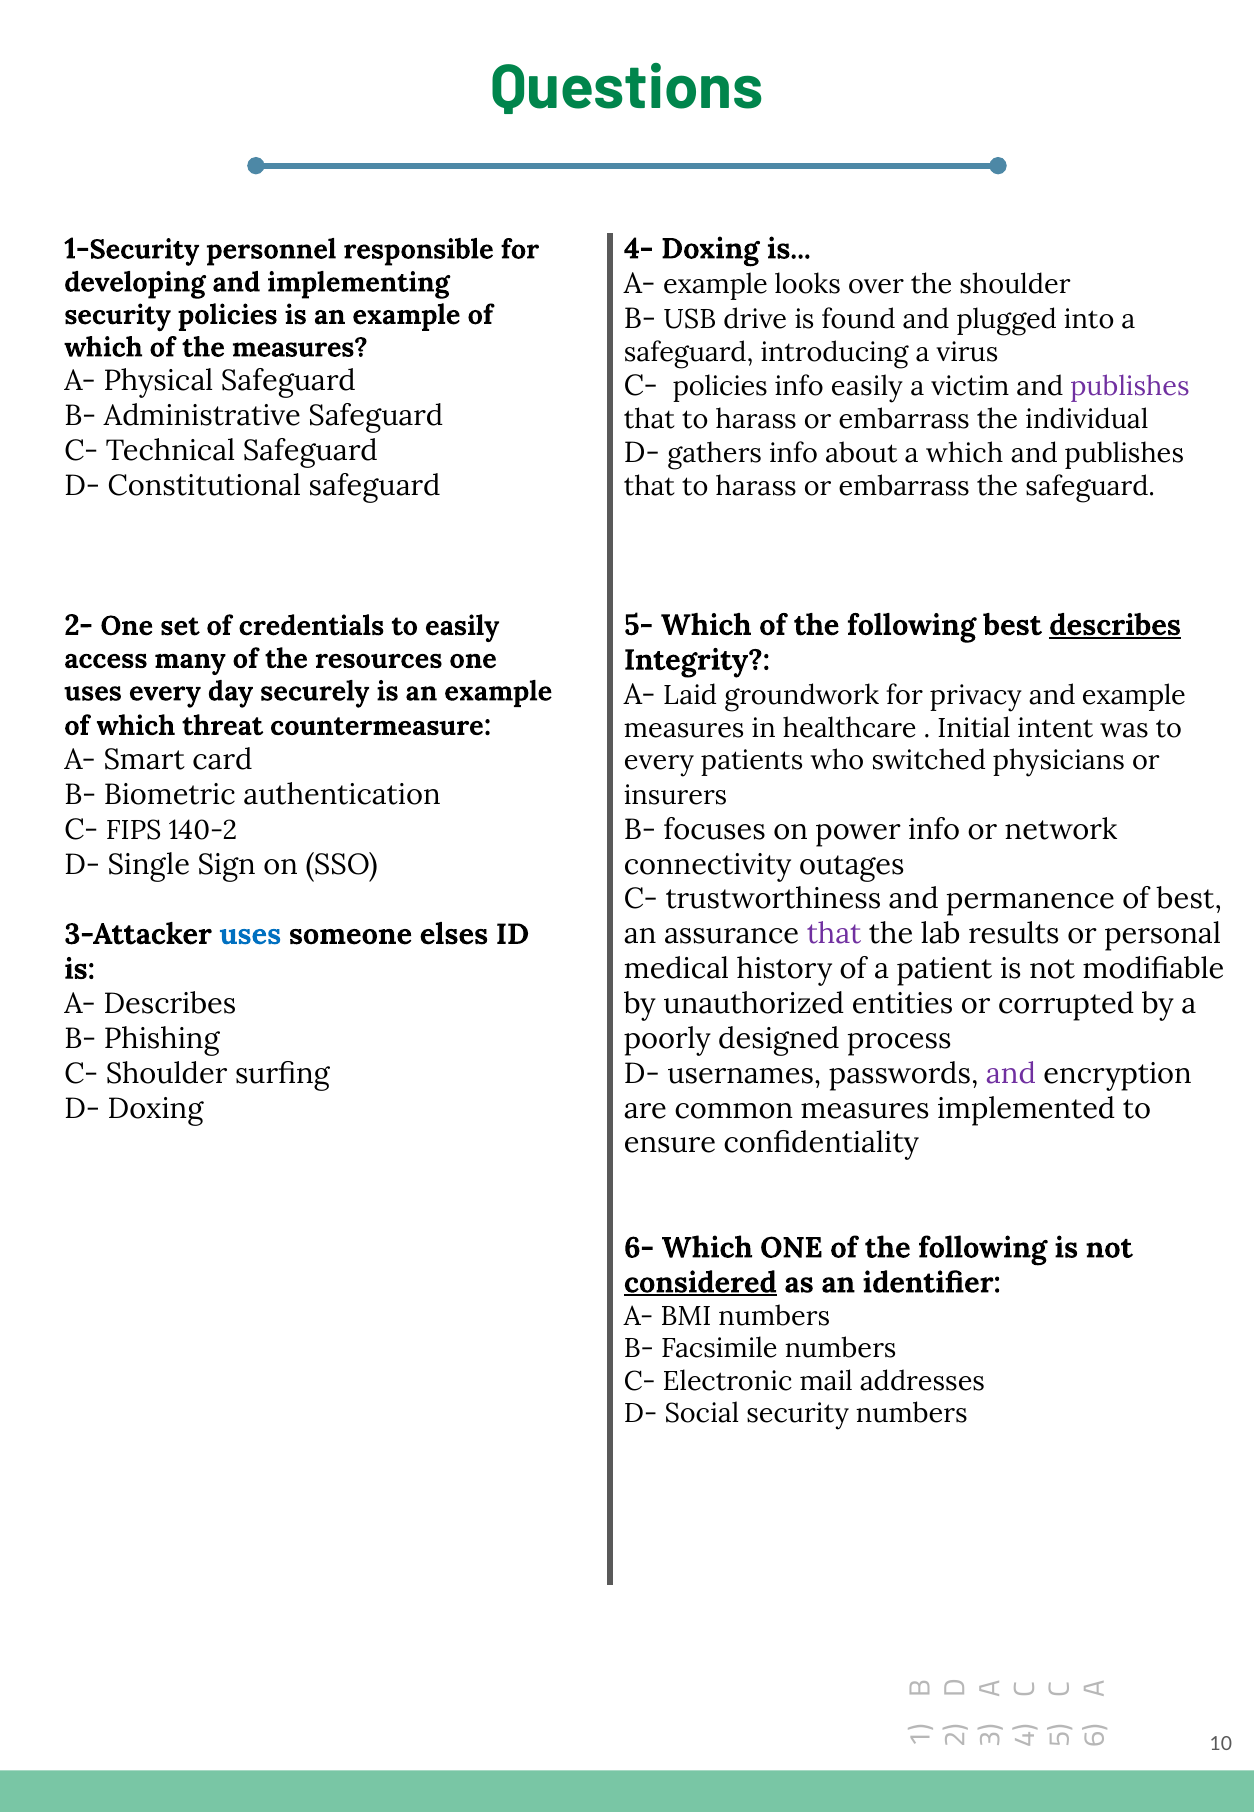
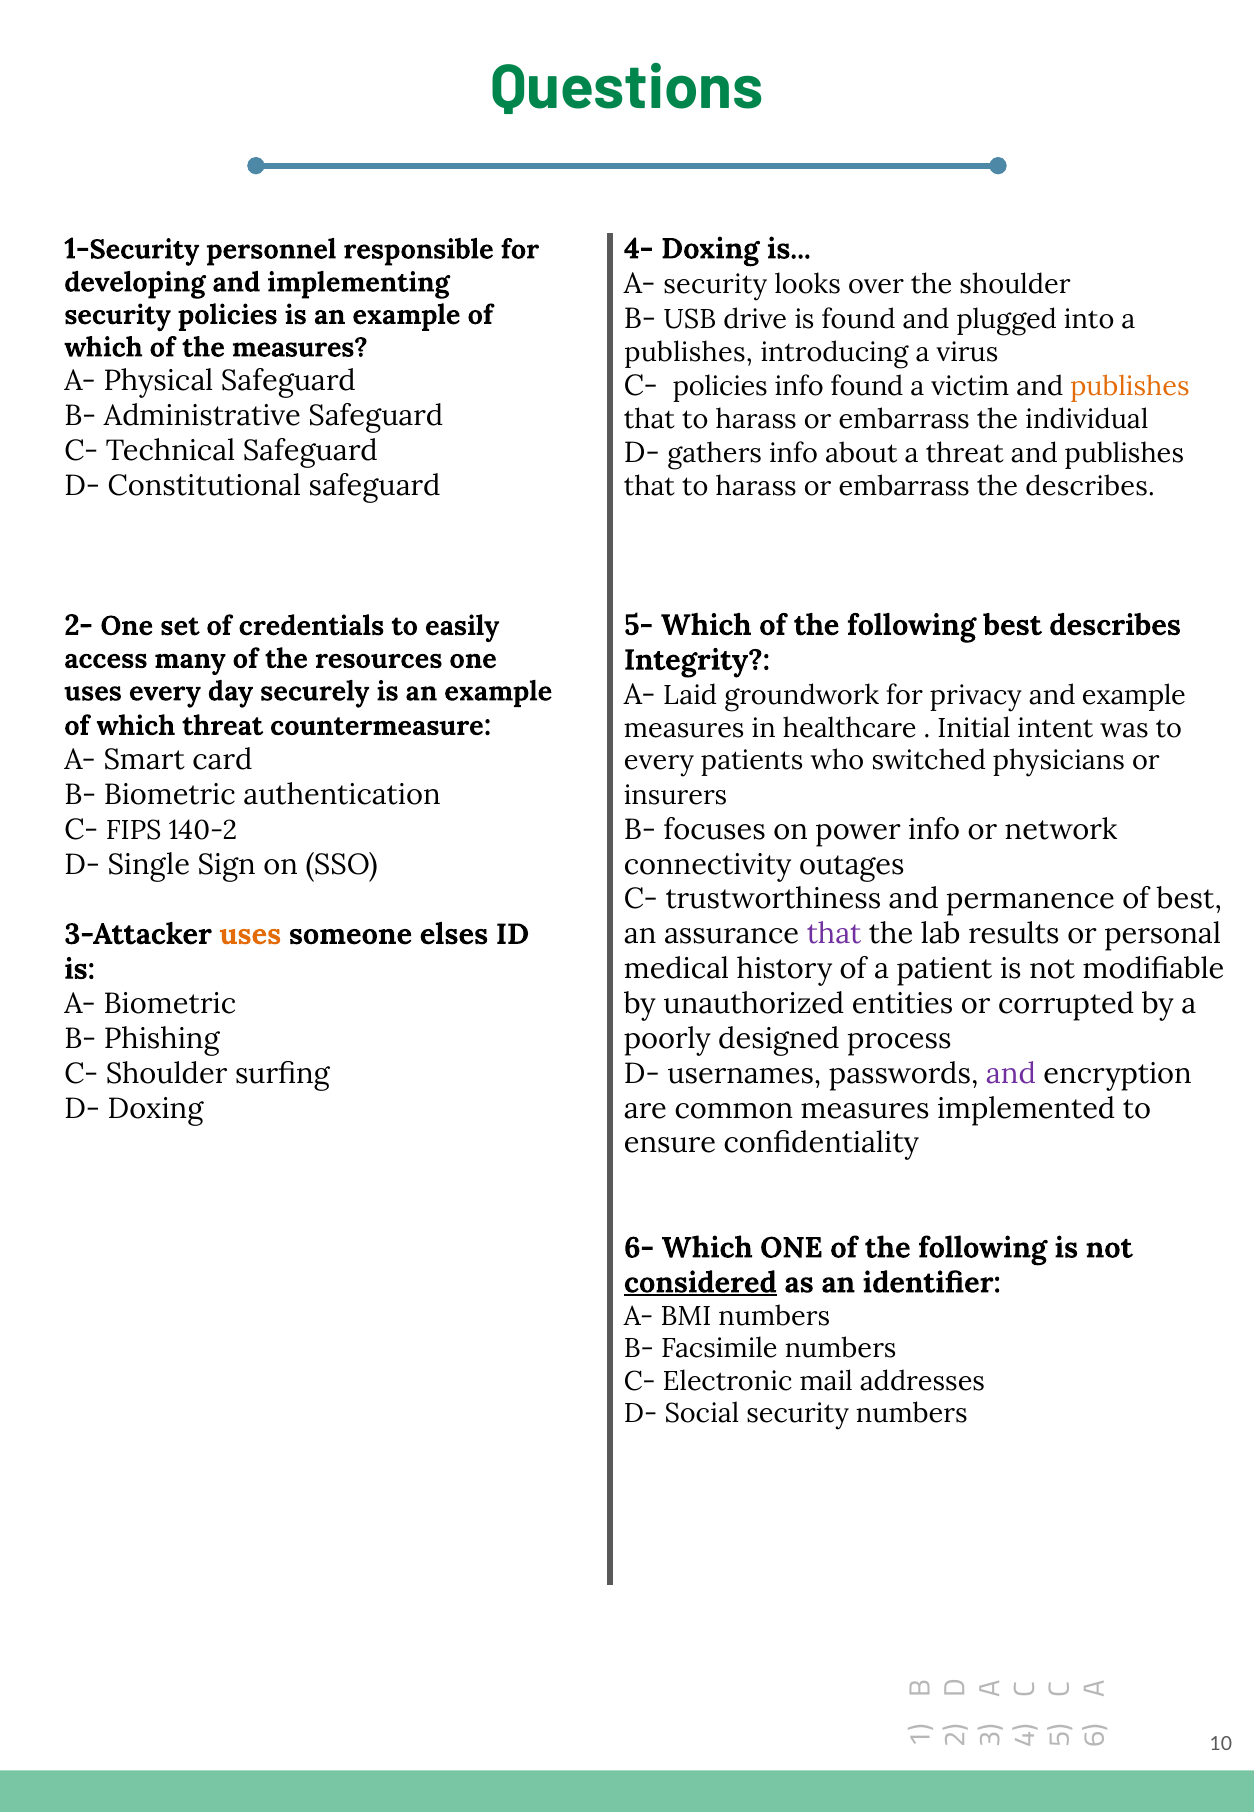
A- example: example -> security (715, 284)
safeguard: safeguard -> publishes (689, 352)
info easily: easily -> found (867, 386)
publishes colour: purple -> orange (1130, 386)
a which: which -> threat (965, 454)
the safeguard: safeguard -> describes (1090, 487)
describes underline: present -> none (1115, 625)
uses colour: blue -> orange (250, 934)
A- Describes: Describes -> Biometric (170, 1004)
